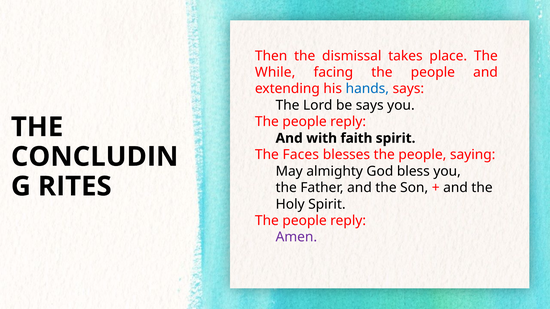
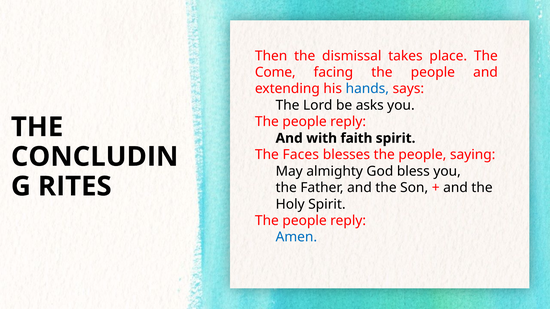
While: While -> Come (275, 72)
be says: says -> asks (370, 105)
Amen colour: purple -> blue (296, 237)
